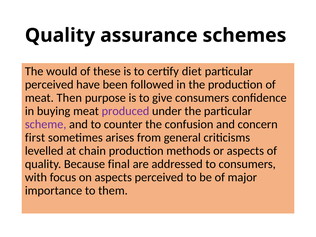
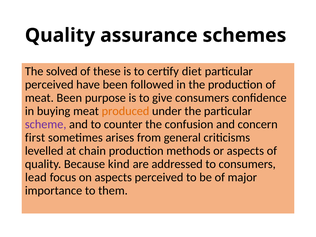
would: would -> solved (62, 71)
meat Then: Then -> Been (69, 98)
produced colour: purple -> orange (125, 111)
final: final -> kind (119, 164)
with: with -> lead (36, 177)
